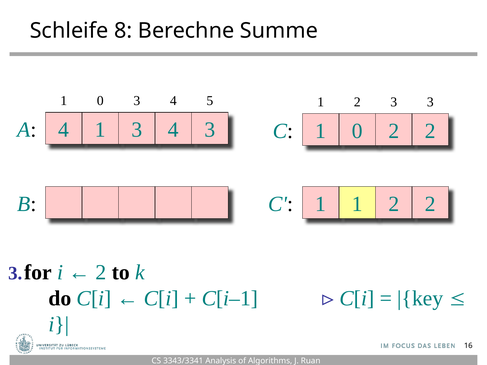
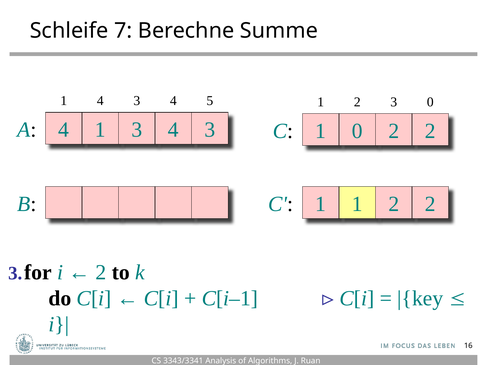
8: 8 -> 7 (123, 31)
0: 0 -> 4 (100, 101)
3 3: 3 -> 0 (430, 102)
